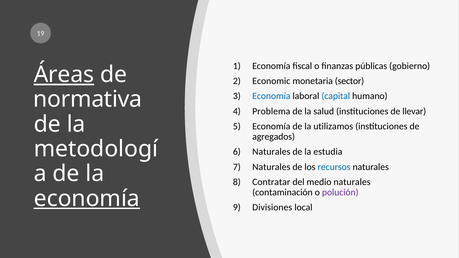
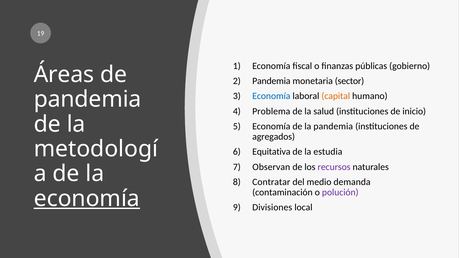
Áreas underline: present -> none (64, 75)
Economic: Economic -> Pandemia (271, 81)
capital colour: blue -> orange (336, 96)
normativa: normativa -> pandemia (88, 99)
llevar: llevar -> inicio (414, 111)
la utilizamos: utilizamos -> pandemia (333, 126)
Naturales: Naturales -> Equitativa (271, 152)
Naturales: Naturales -> Observan (271, 167)
recursos colour: blue -> purple (334, 167)
medio naturales: naturales -> demanda (352, 182)
